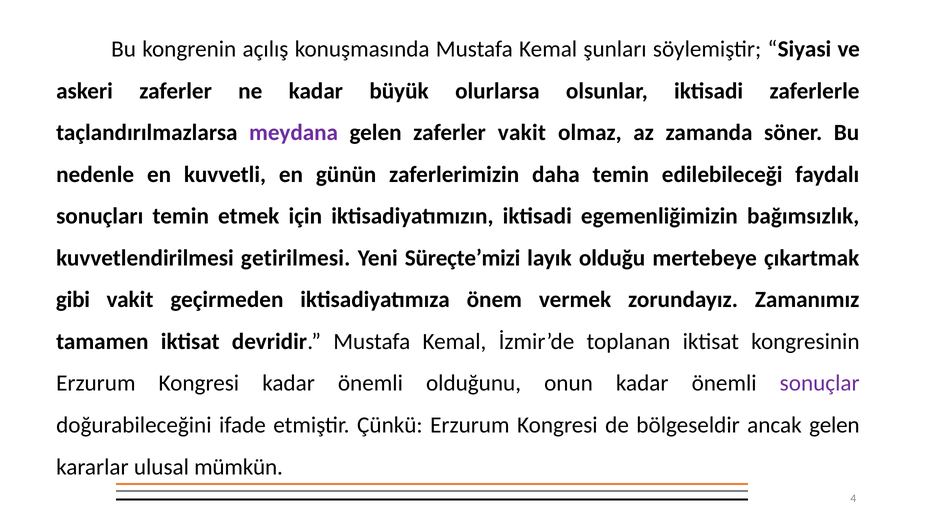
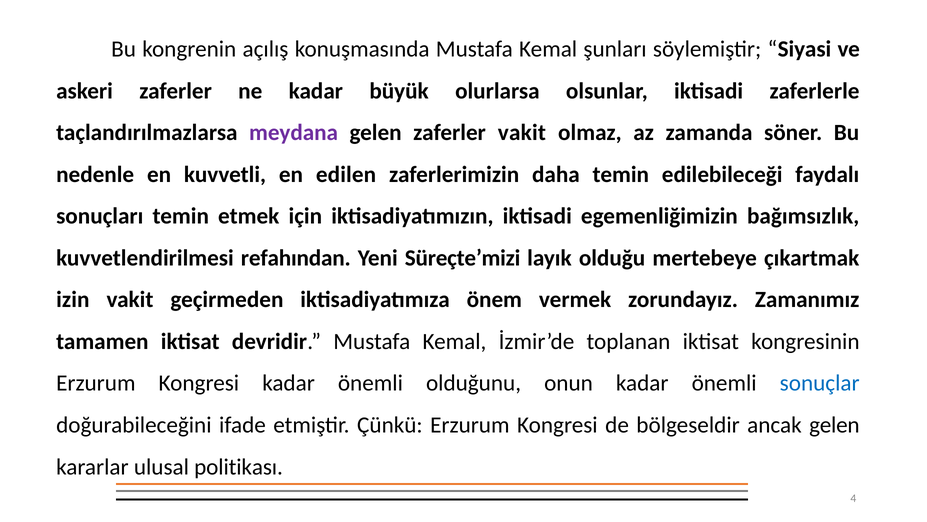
günün: günün -> edilen (346, 174)
getirilmesi: getirilmesi -> refahından (296, 258)
gibi: gibi -> izin (73, 299)
sonuçlar colour: purple -> blue (820, 383)
mümkün: mümkün -> politikası (239, 466)
